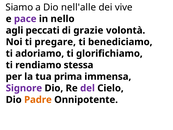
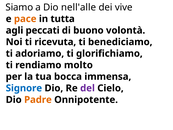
pace colour: purple -> orange (25, 19)
nello: nello -> tutta (63, 19)
grazie: grazie -> buono (88, 30)
pregare: pregare -> ricevuta (55, 42)
stessa: stessa -> molto (78, 65)
prima: prima -> bocca (68, 76)
Signore colour: purple -> blue (24, 88)
